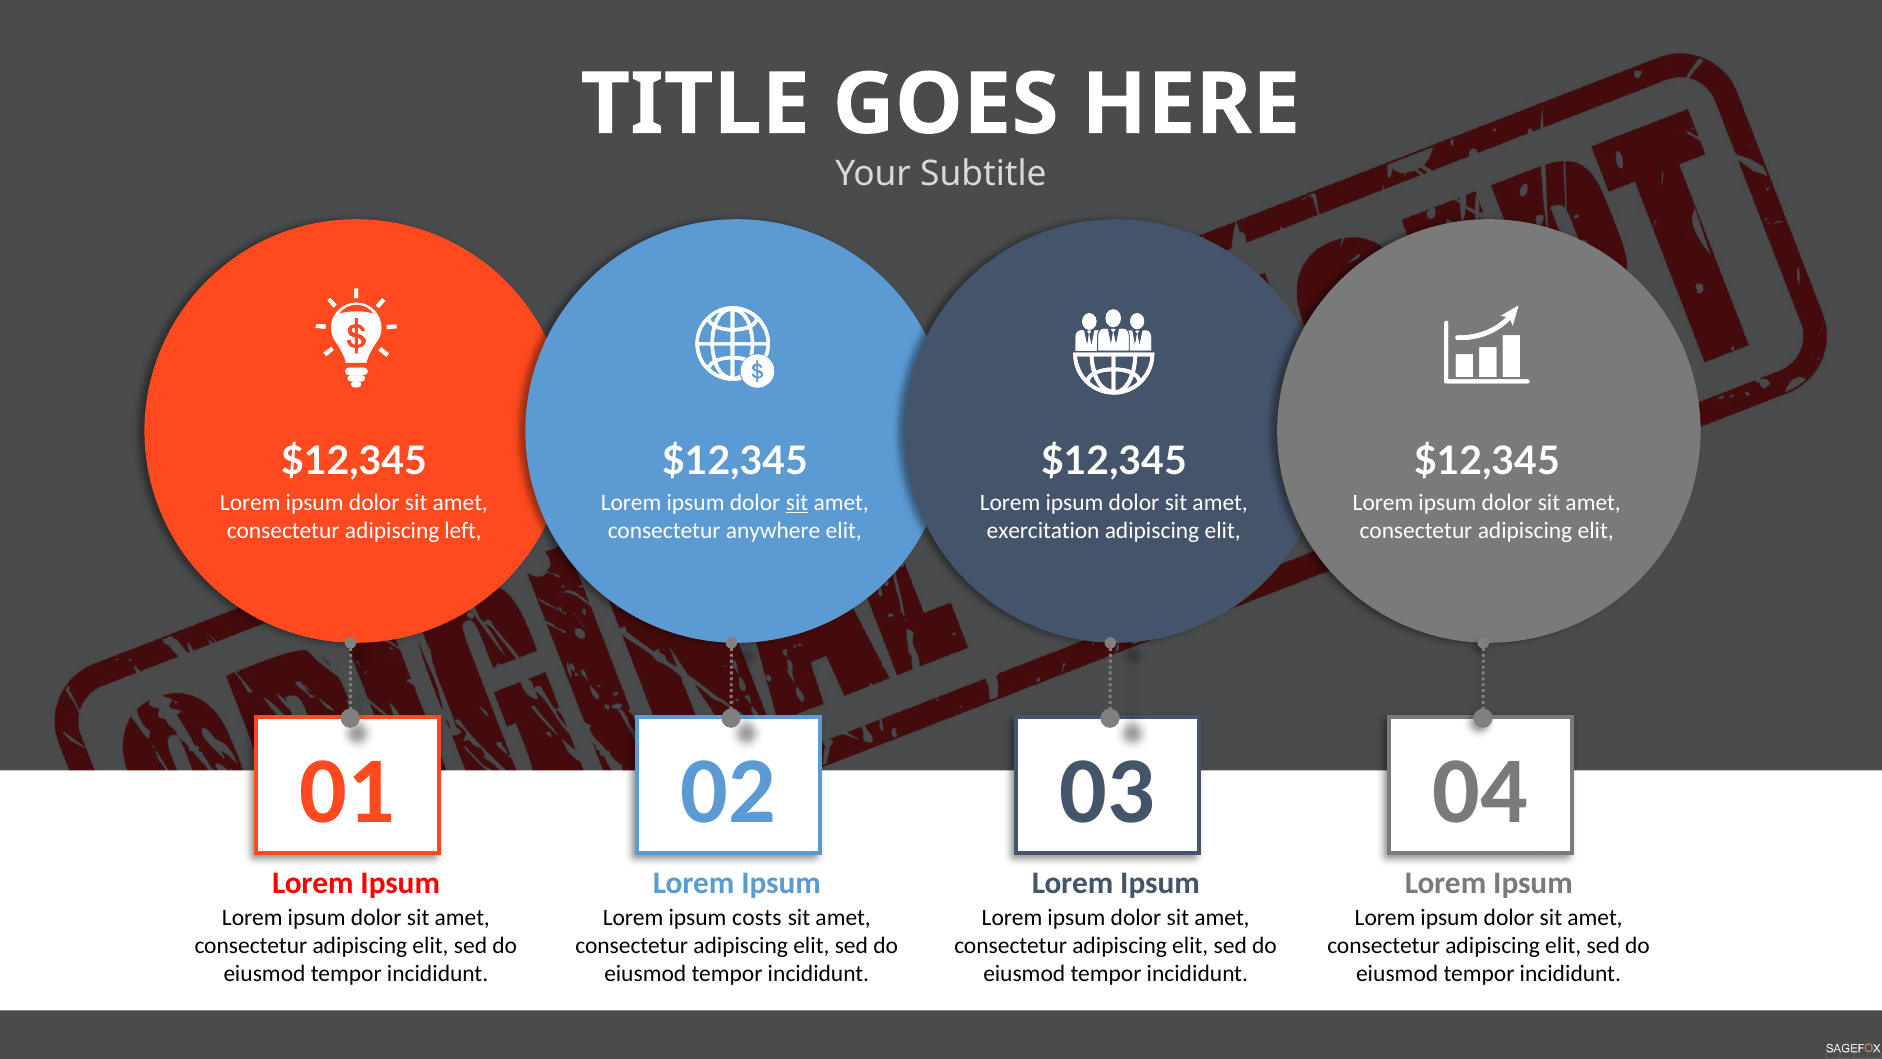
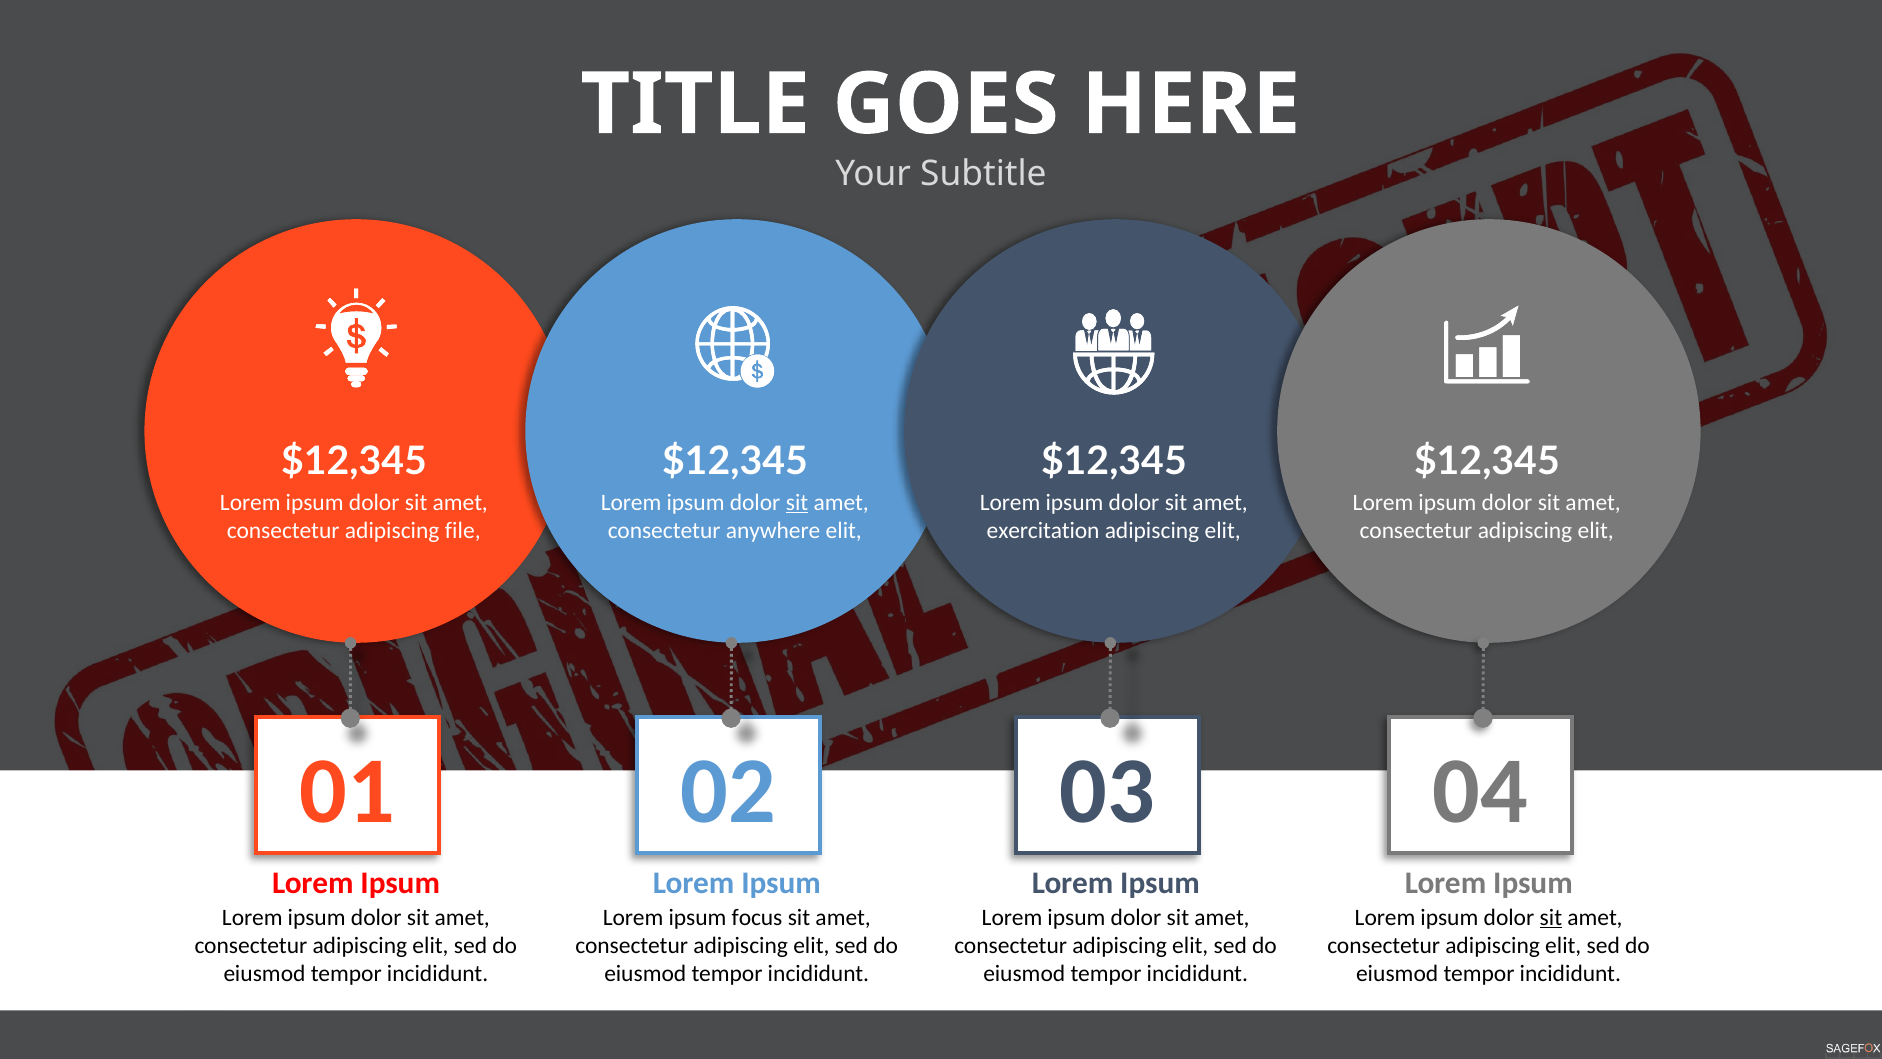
left: left -> file (463, 531)
costs: costs -> focus (757, 917)
sit underline: none -> present (1551, 917)
